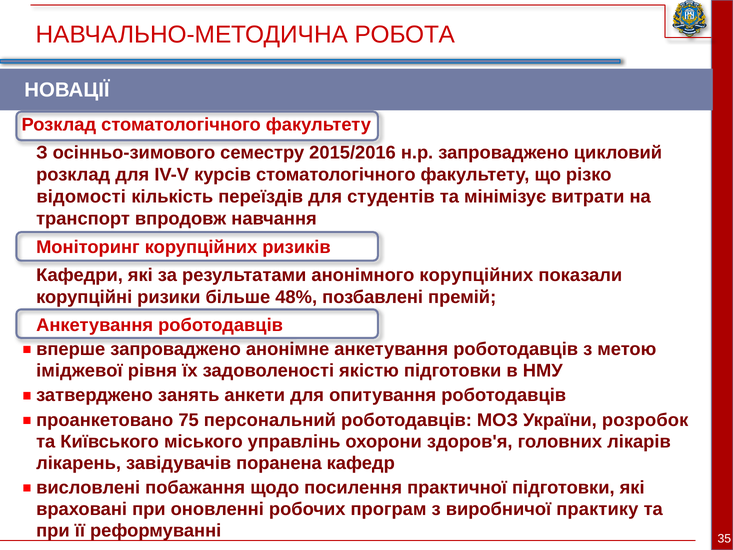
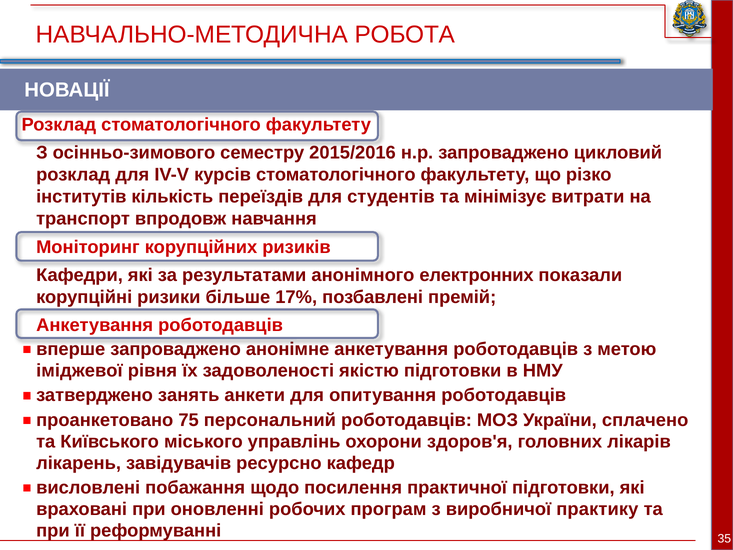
відомості: відомості -> інститутів (81, 197)
анонімного корупційних: корупційних -> електронних (477, 275)
48%: 48% -> 17% (296, 297)
розробок: розробок -> сплачено (645, 420)
поранена: поранена -> ресурсно (279, 463)
